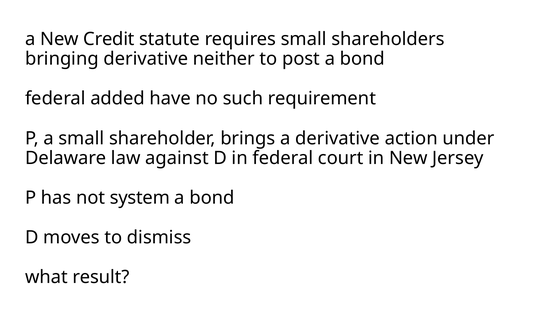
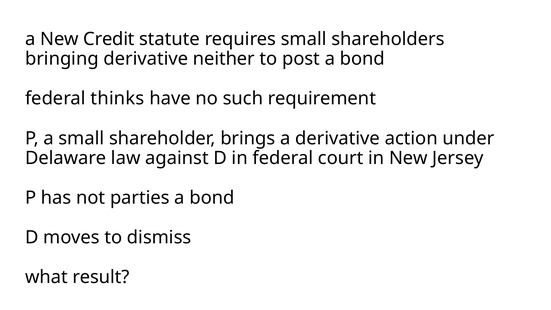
added: added -> thinks (117, 99)
system: system -> parties (140, 198)
